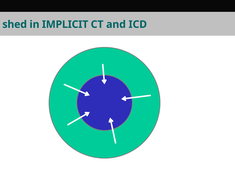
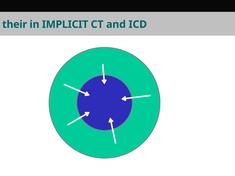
shed: shed -> their (15, 24)
